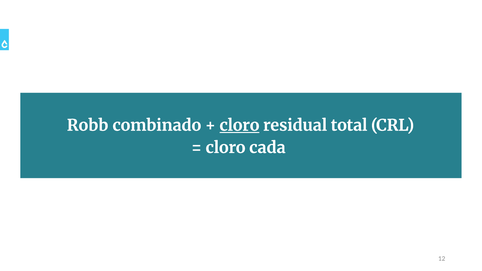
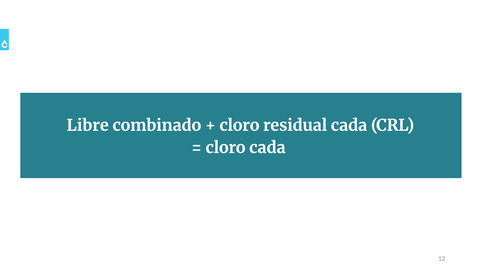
Robb: Robb -> Libre (88, 126)
cloro underline: present -> none (239, 126)
residual total: total -> cada (349, 126)
